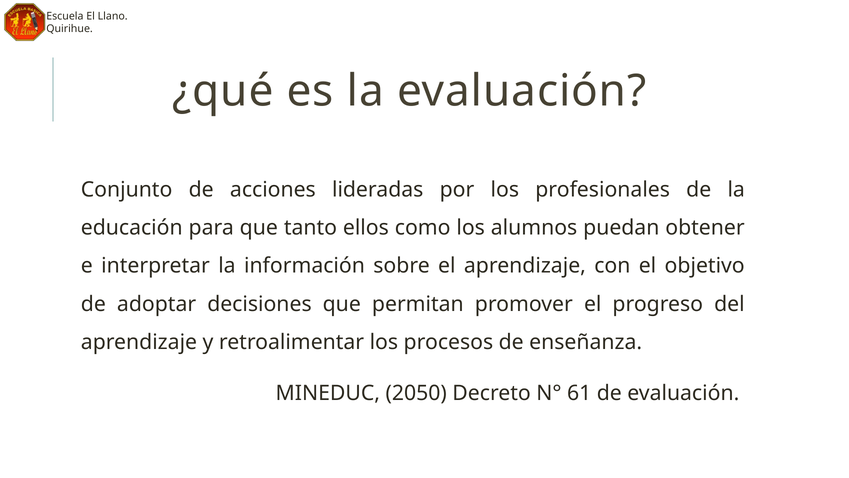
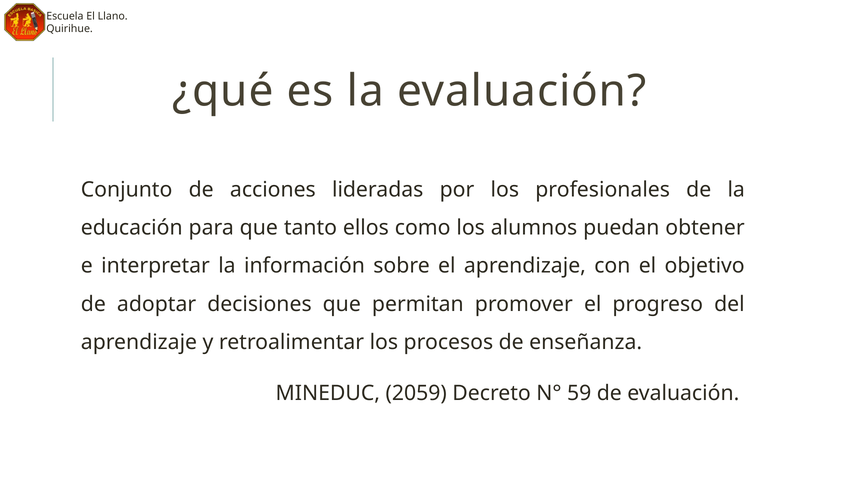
2050: 2050 -> 2059 (416, 393)
61: 61 -> 59 (579, 393)
